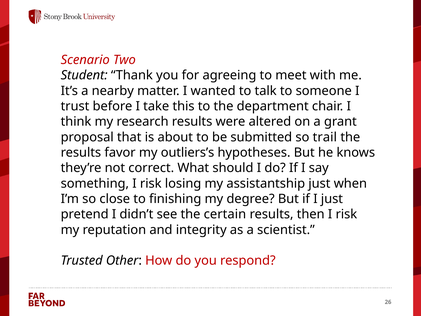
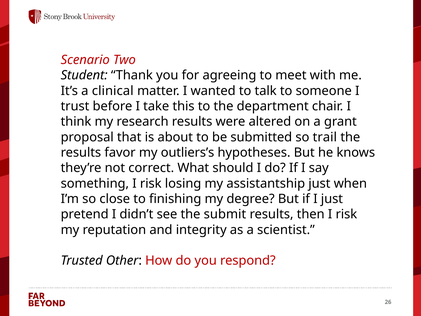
nearby: nearby -> clinical (113, 91)
certain: certain -> submit (225, 214)
